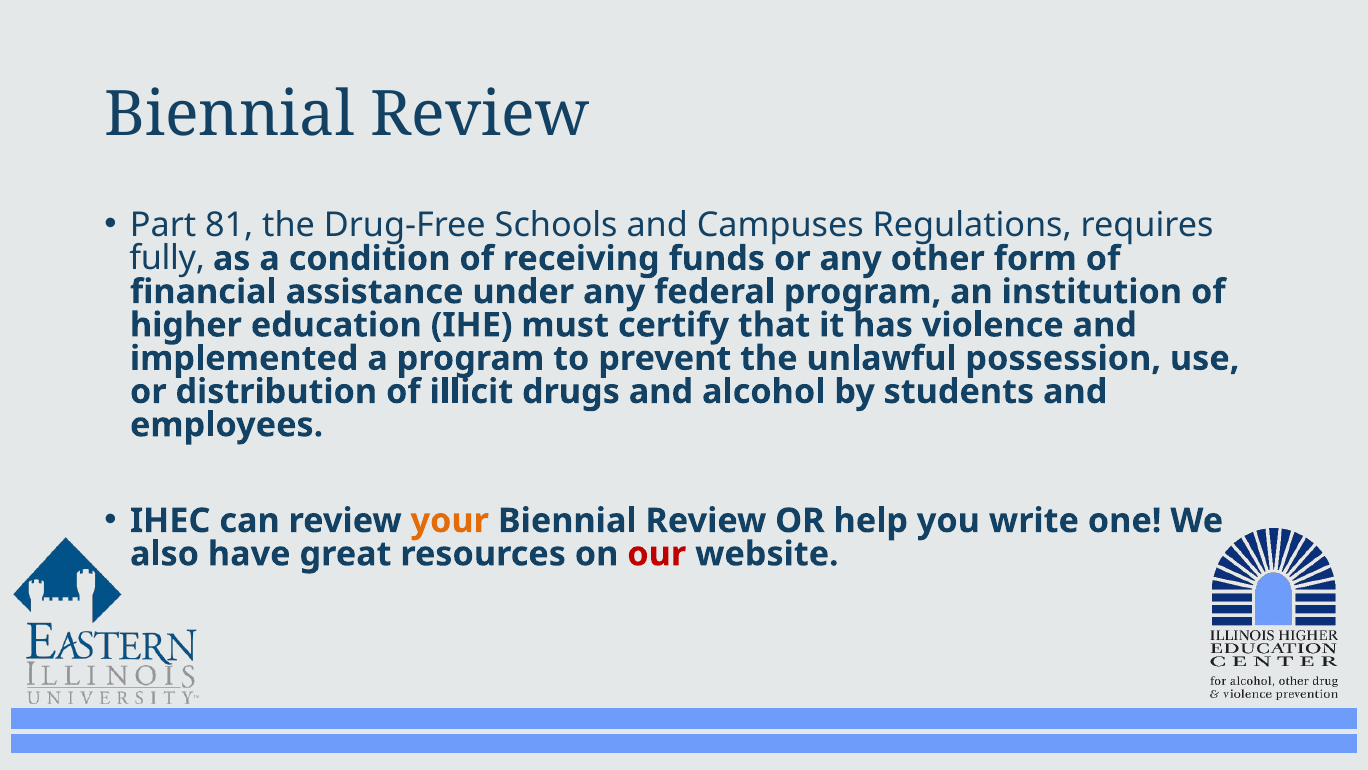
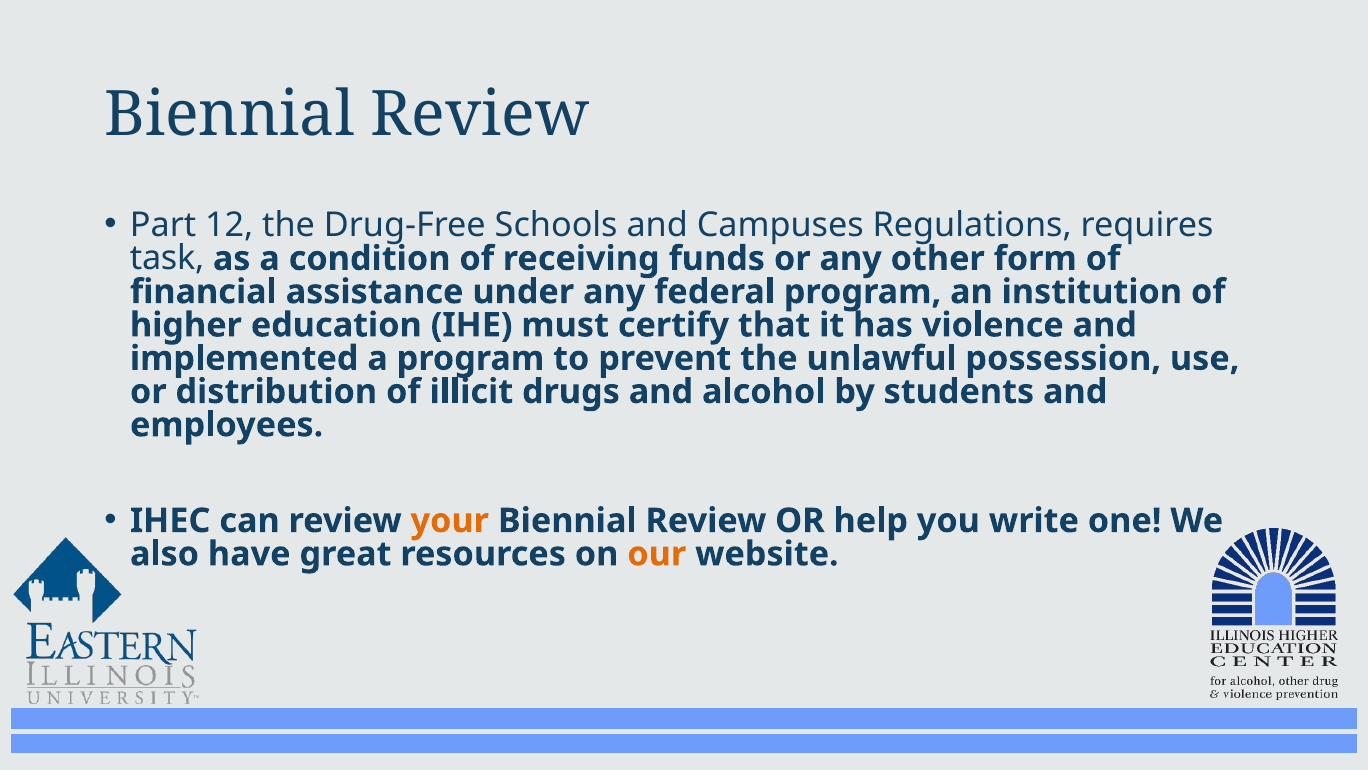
81: 81 -> 12 (229, 225)
fully: fully -> task (167, 258)
our colour: red -> orange (657, 554)
